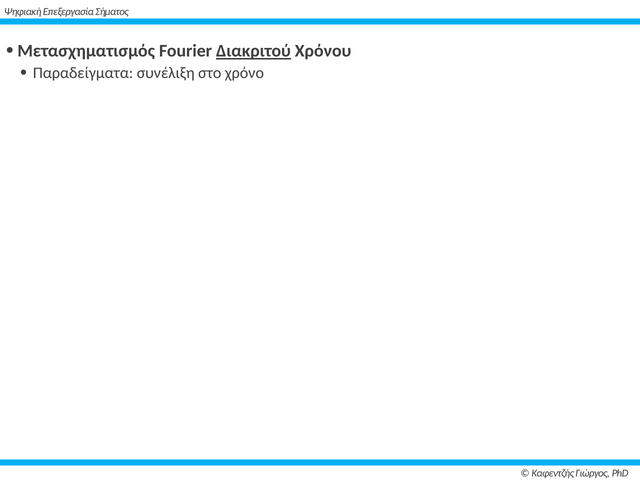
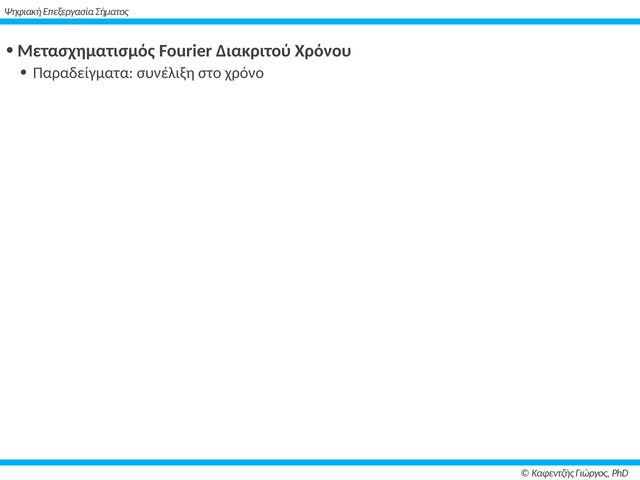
Διακριτού underline: present -> none (253, 51)
